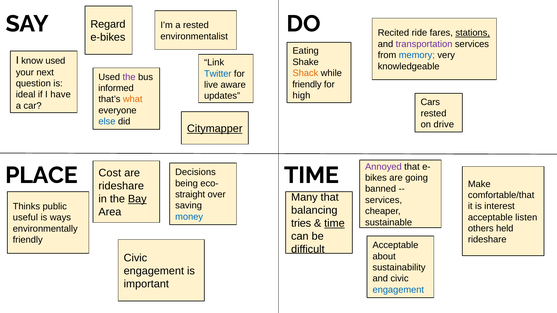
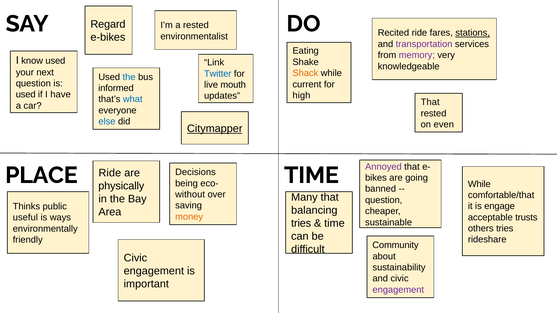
memory colour: blue -> purple (417, 55)
the colour: purple -> blue (129, 77)
friendly: friendly -> current (307, 84)
aware: aware -> mouth (233, 85)
ideal: ideal -> used (26, 95)
what colour: orange -> blue (133, 99)
Cars: Cars -> That (430, 102)
drive: drive -> even (444, 125)
Cost: Cost -> Ride (110, 173)
Make: Make -> While (479, 184)
rideshare: rideshare -> physically (121, 186)
straight: straight -> without (190, 195)
Bay underline: present -> none (137, 199)
services: services -> question (384, 200)
interest: interest -> engage (500, 206)
money colour: blue -> orange (189, 217)
listen: listen -> trusts (526, 218)
time underline: present -> none (334, 223)
others held: held -> tries (505, 229)
Acceptable: Acceptable -> Community (395, 245)
engagement colour: blue -> purple (398, 290)
